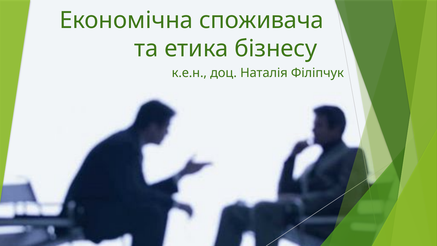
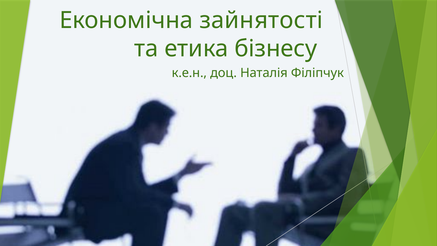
споживача: споживача -> зайнятості (261, 20)
